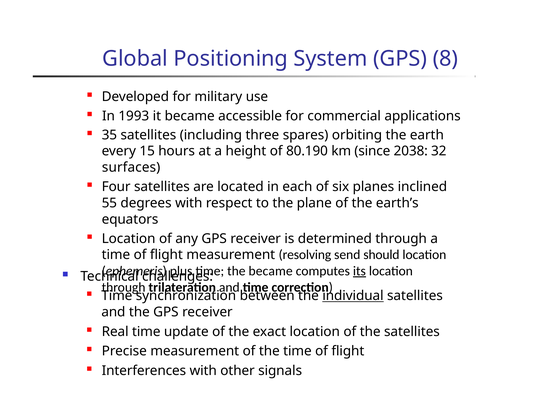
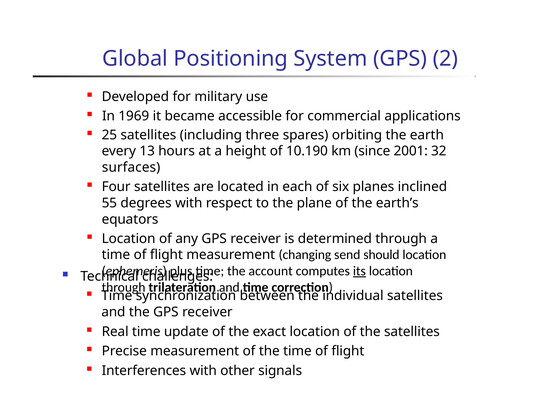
8: 8 -> 2 (445, 59)
1993: 1993 -> 1969 (134, 116)
35: 35 -> 25 (109, 135)
15: 15 -> 13 (147, 151)
80.190: 80.190 -> 10.190 (307, 151)
2038: 2038 -> 2001 (411, 151)
resolving: resolving -> changing (305, 255)
the became: became -> account (271, 271)
individual underline: present -> none (353, 296)
